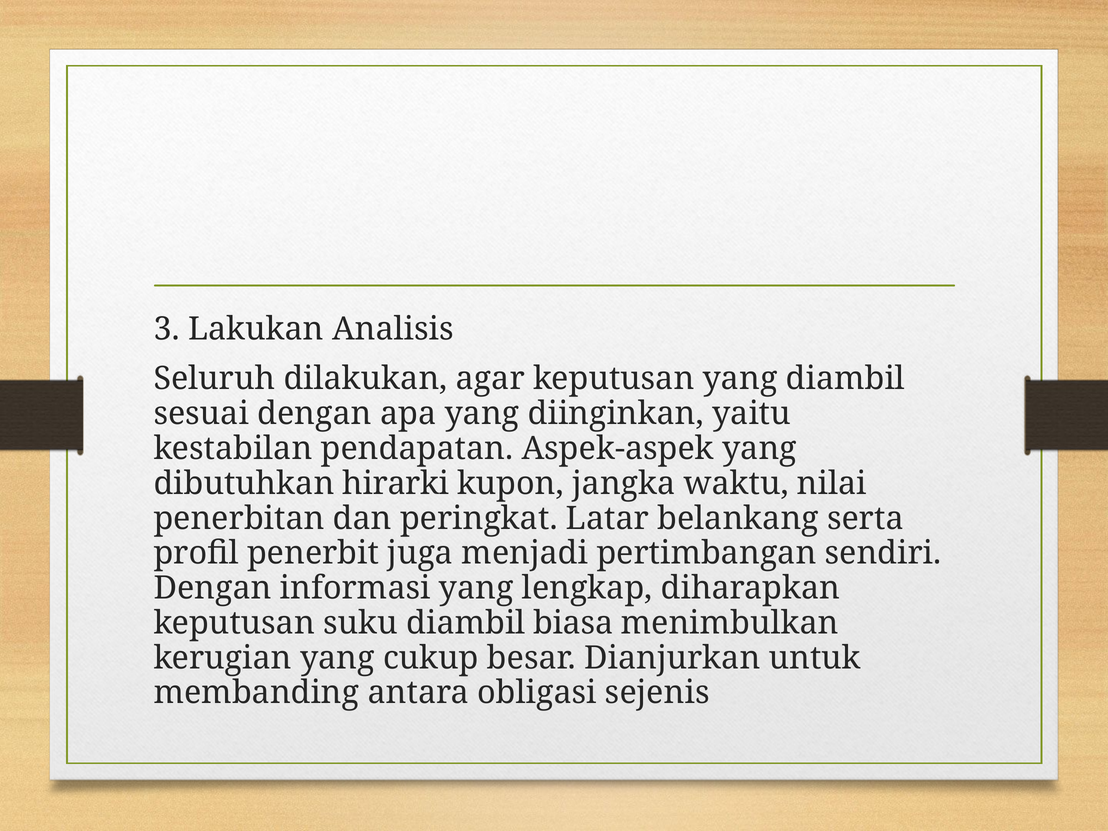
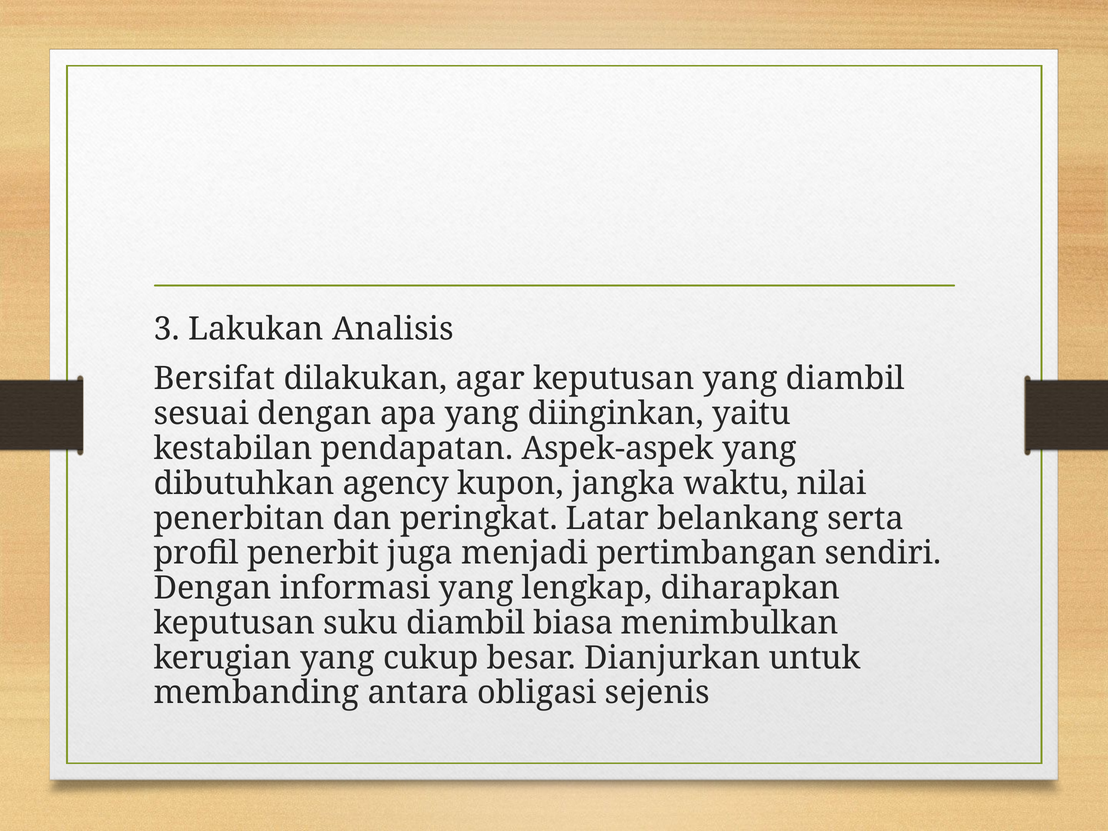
Seluruh: Seluruh -> Bersifat (214, 379)
hirarki: hirarki -> agency (396, 483)
